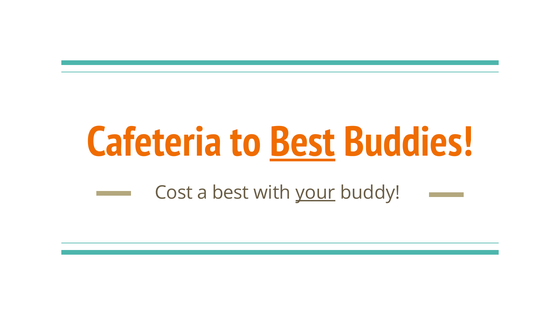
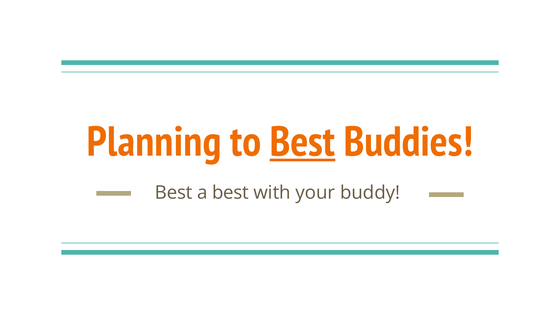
Cafeteria: Cafeteria -> Planning (154, 142)
Cost: Cost -> Best (174, 193)
your underline: present -> none (315, 193)
